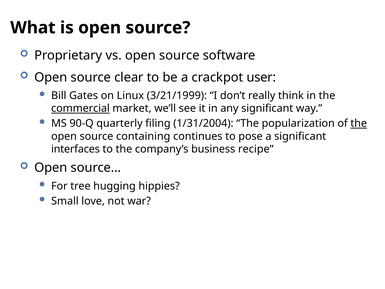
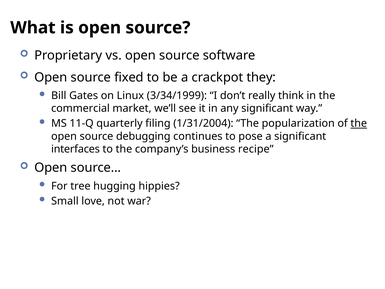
clear: clear -> fixed (129, 77)
user: user -> they (261, 77)
3/21/1999: 3/21/1999 -> 3/34/1999 (177, 96)
commercial underline: present -> none (80, 108)
90-Q: 90-Q -> 11-Q (82, 123)
containing: containing -> debugging (143, 136)
